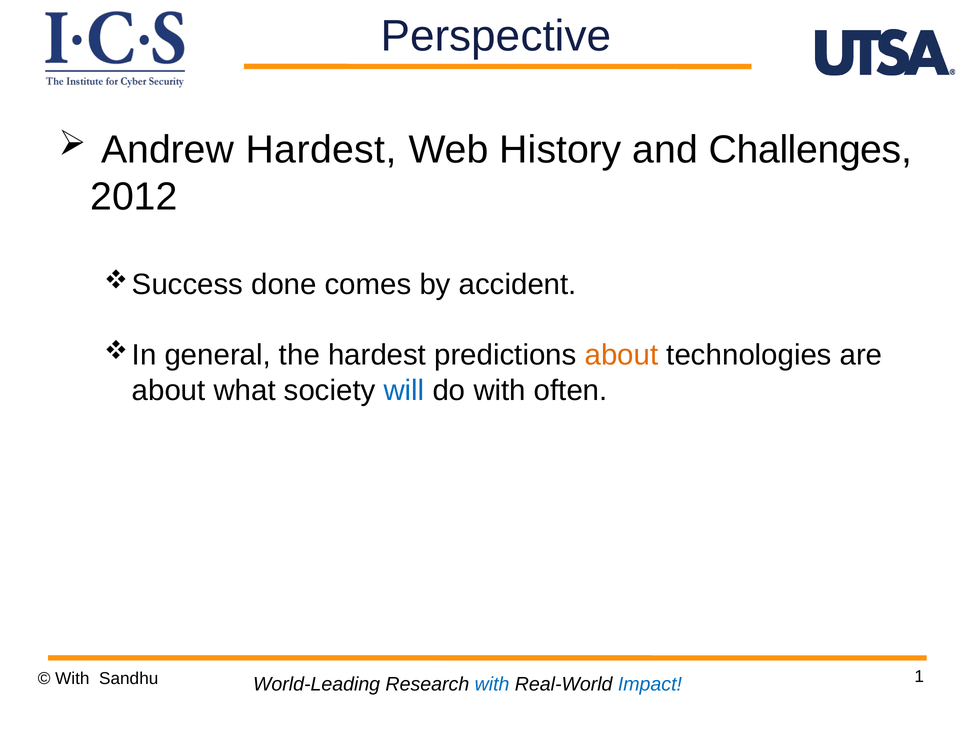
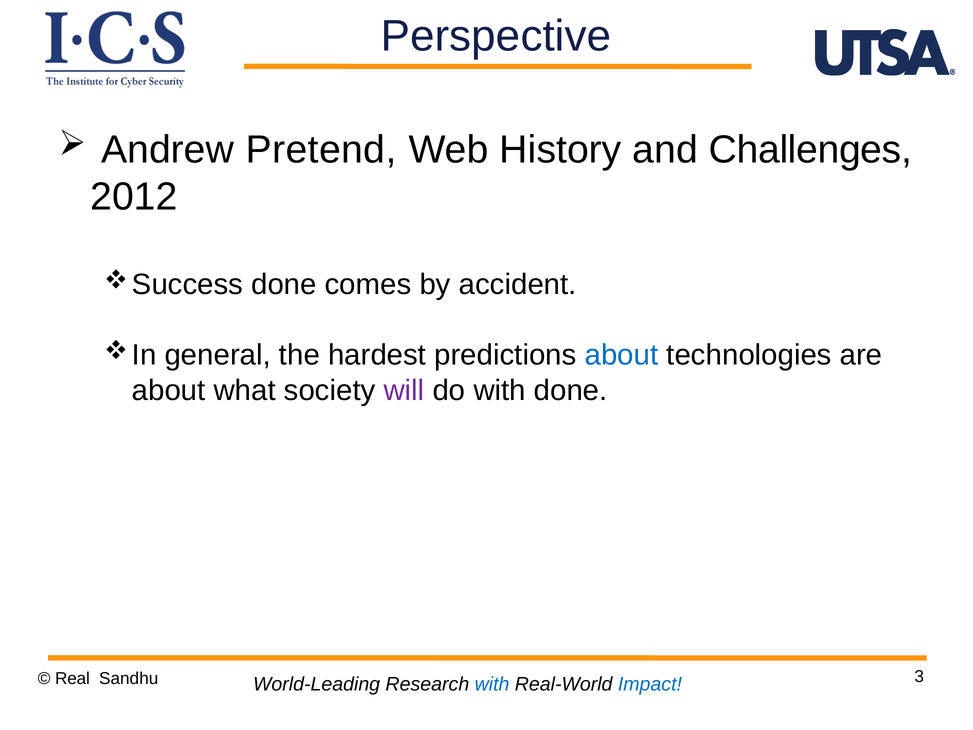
Andrew Hardest: Hardest -> Pretend (321, 150)
about colour: orange -> blue (621, 355)
will colour: blue -> purple (404, 390)
with often: often -> done (571, 390)
With: With -> Real (72, 678)
1: 1 -> 3 (919, 676)
